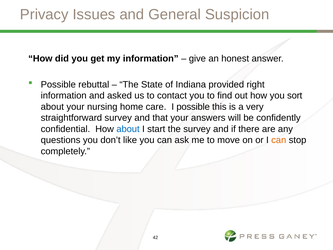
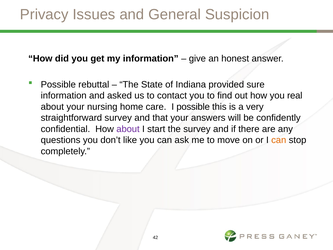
right: right -> sure (256, 84)
sort: sort -> real (295, 96)
about colour: blue -> purple (128, 129)
